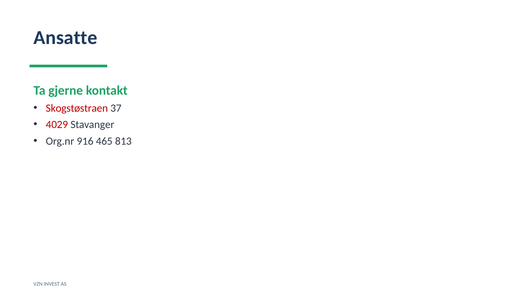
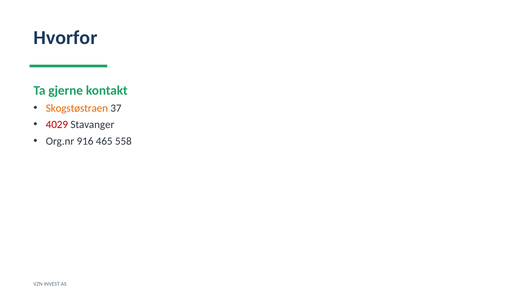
Ansatte: Ansatte -> Hvorfor (65, 38)
Skogstøstraen colour: red -> orange (77, 108)
813: 813 -> 558 (123, 141)
